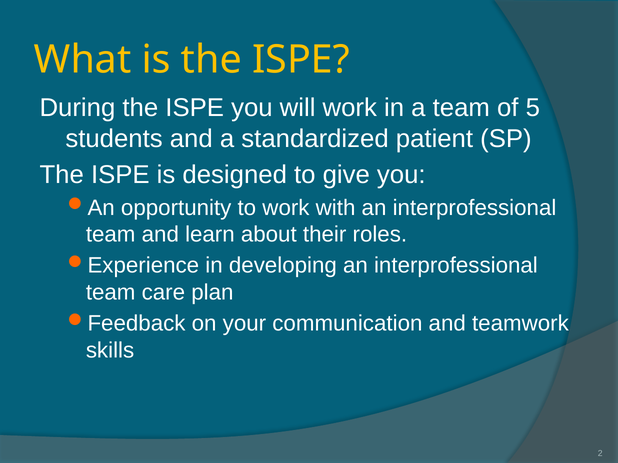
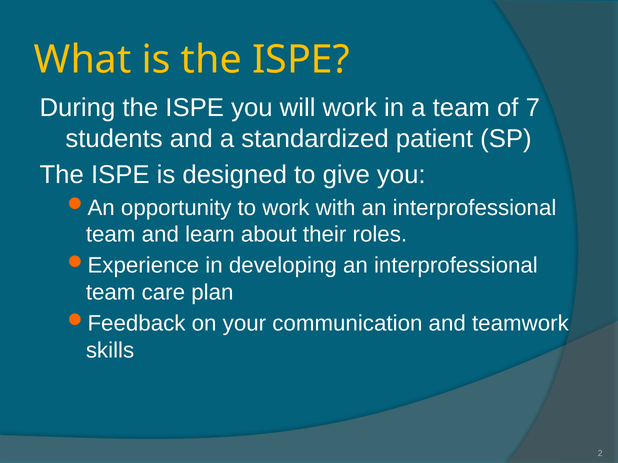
5: 5 -> 7 (533, 108)
